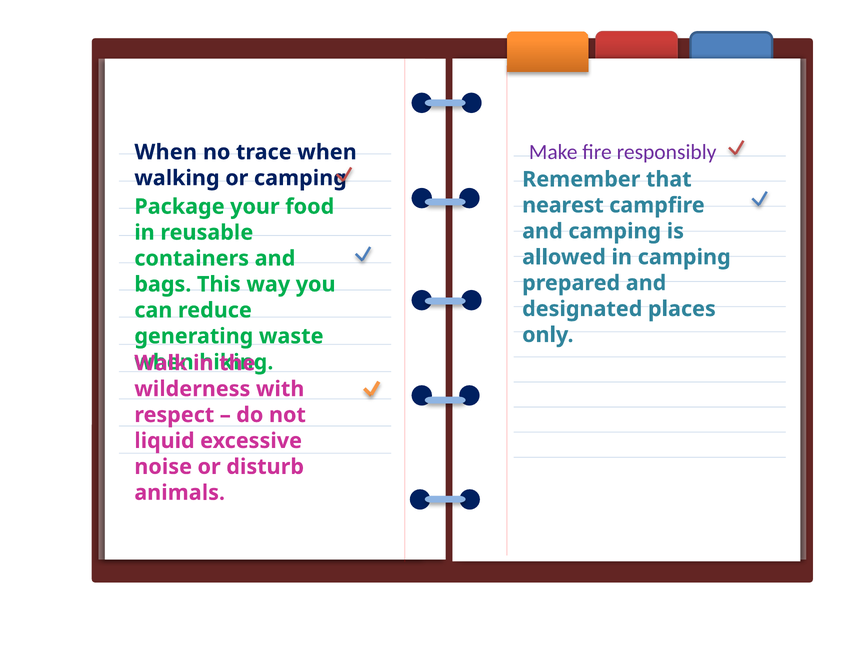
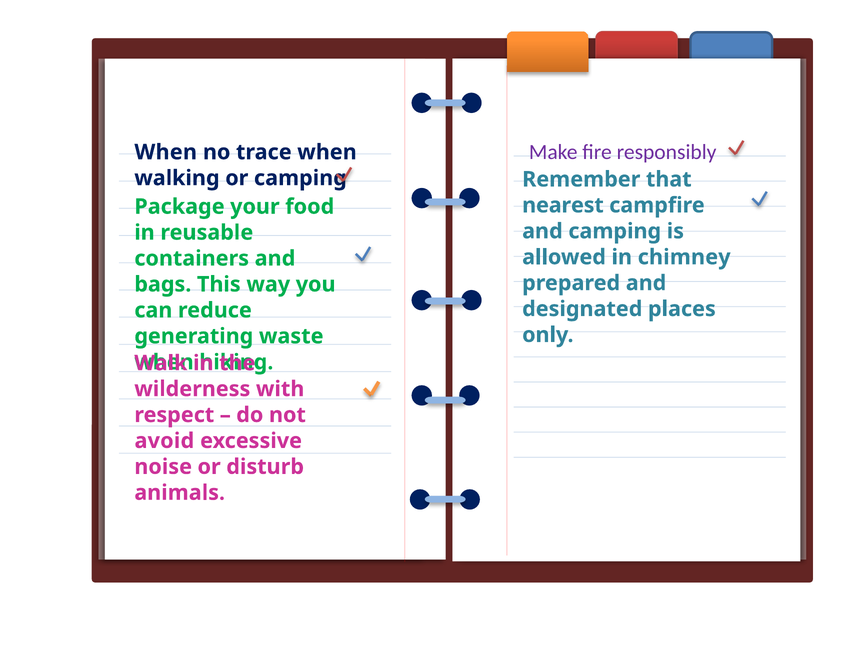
in camping: camping -> chimney (684, 257)
liquid: liquid -> avoid (164, 441)
